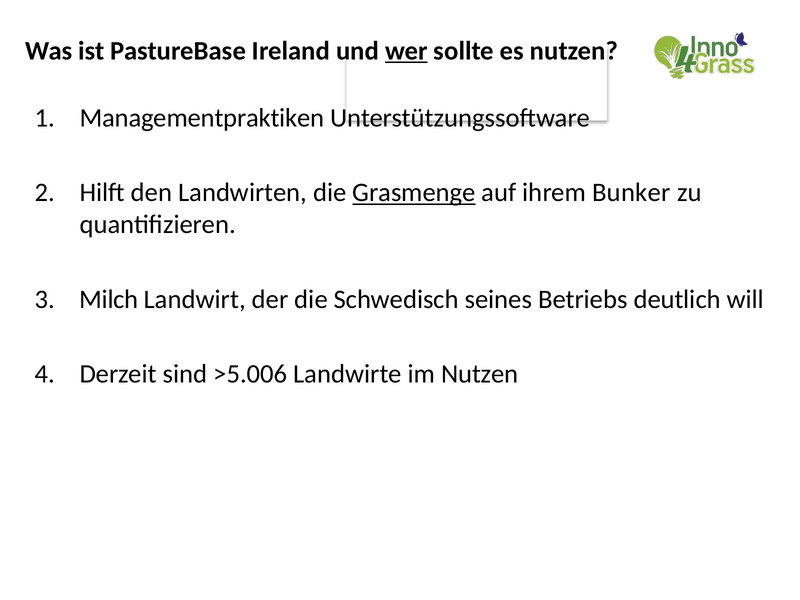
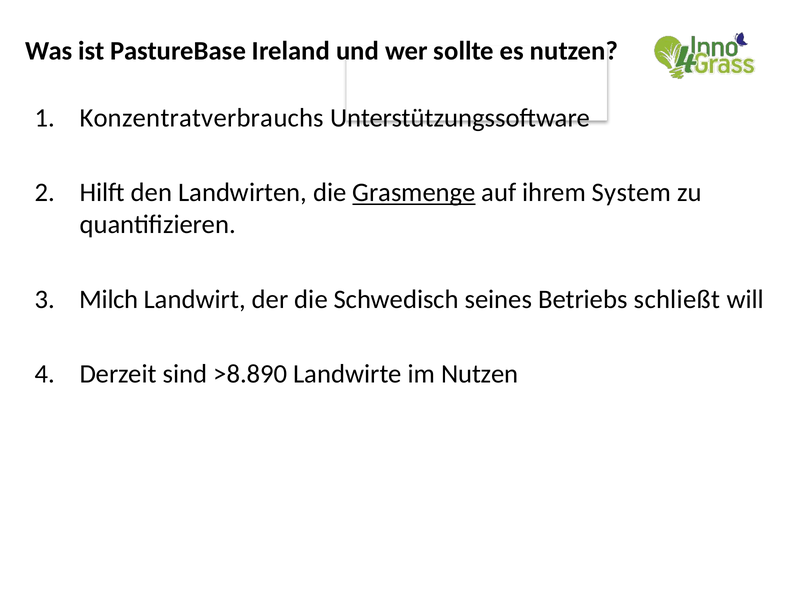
wer underline: present -> none (406, 51)
Managementpraktiken: Managementpraktiken -> Konzentratverbrauchs (202, 118)
Bunker: Bunker -> System (631, 193)
deutlich: deutlich -> schließt (677, 299)
>5.006: >5.006 -> >8.890 (250, 374)
